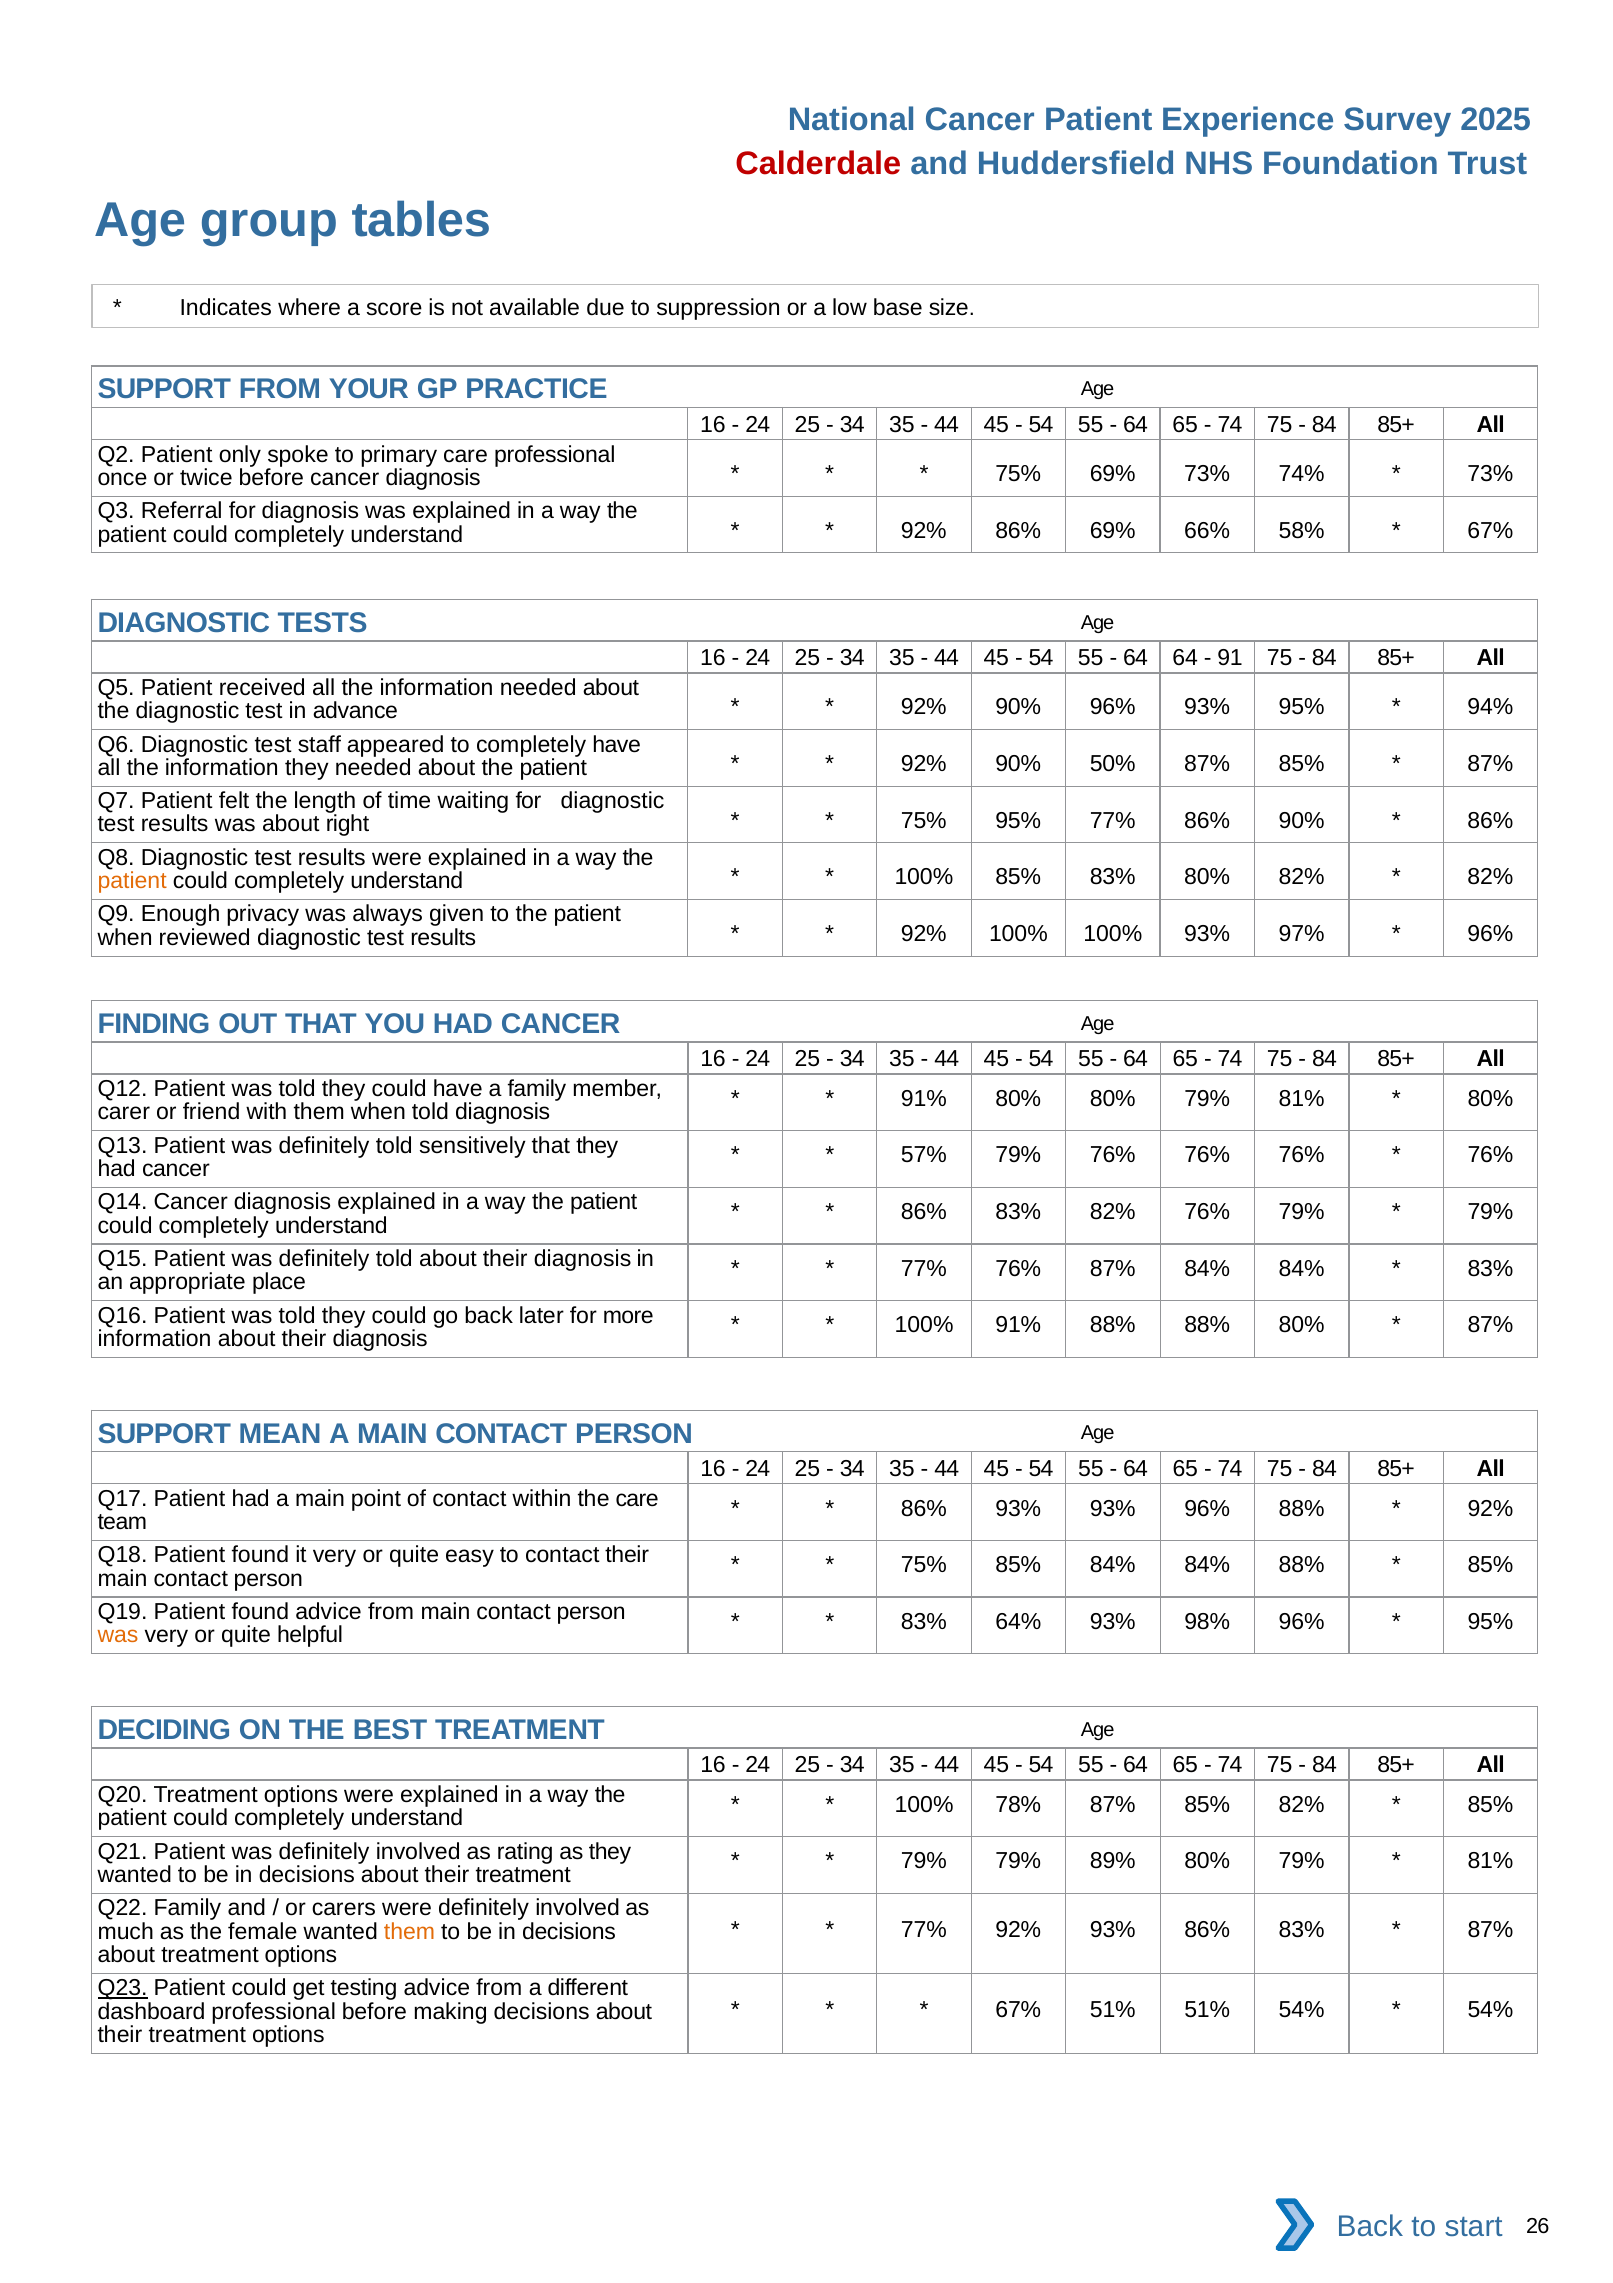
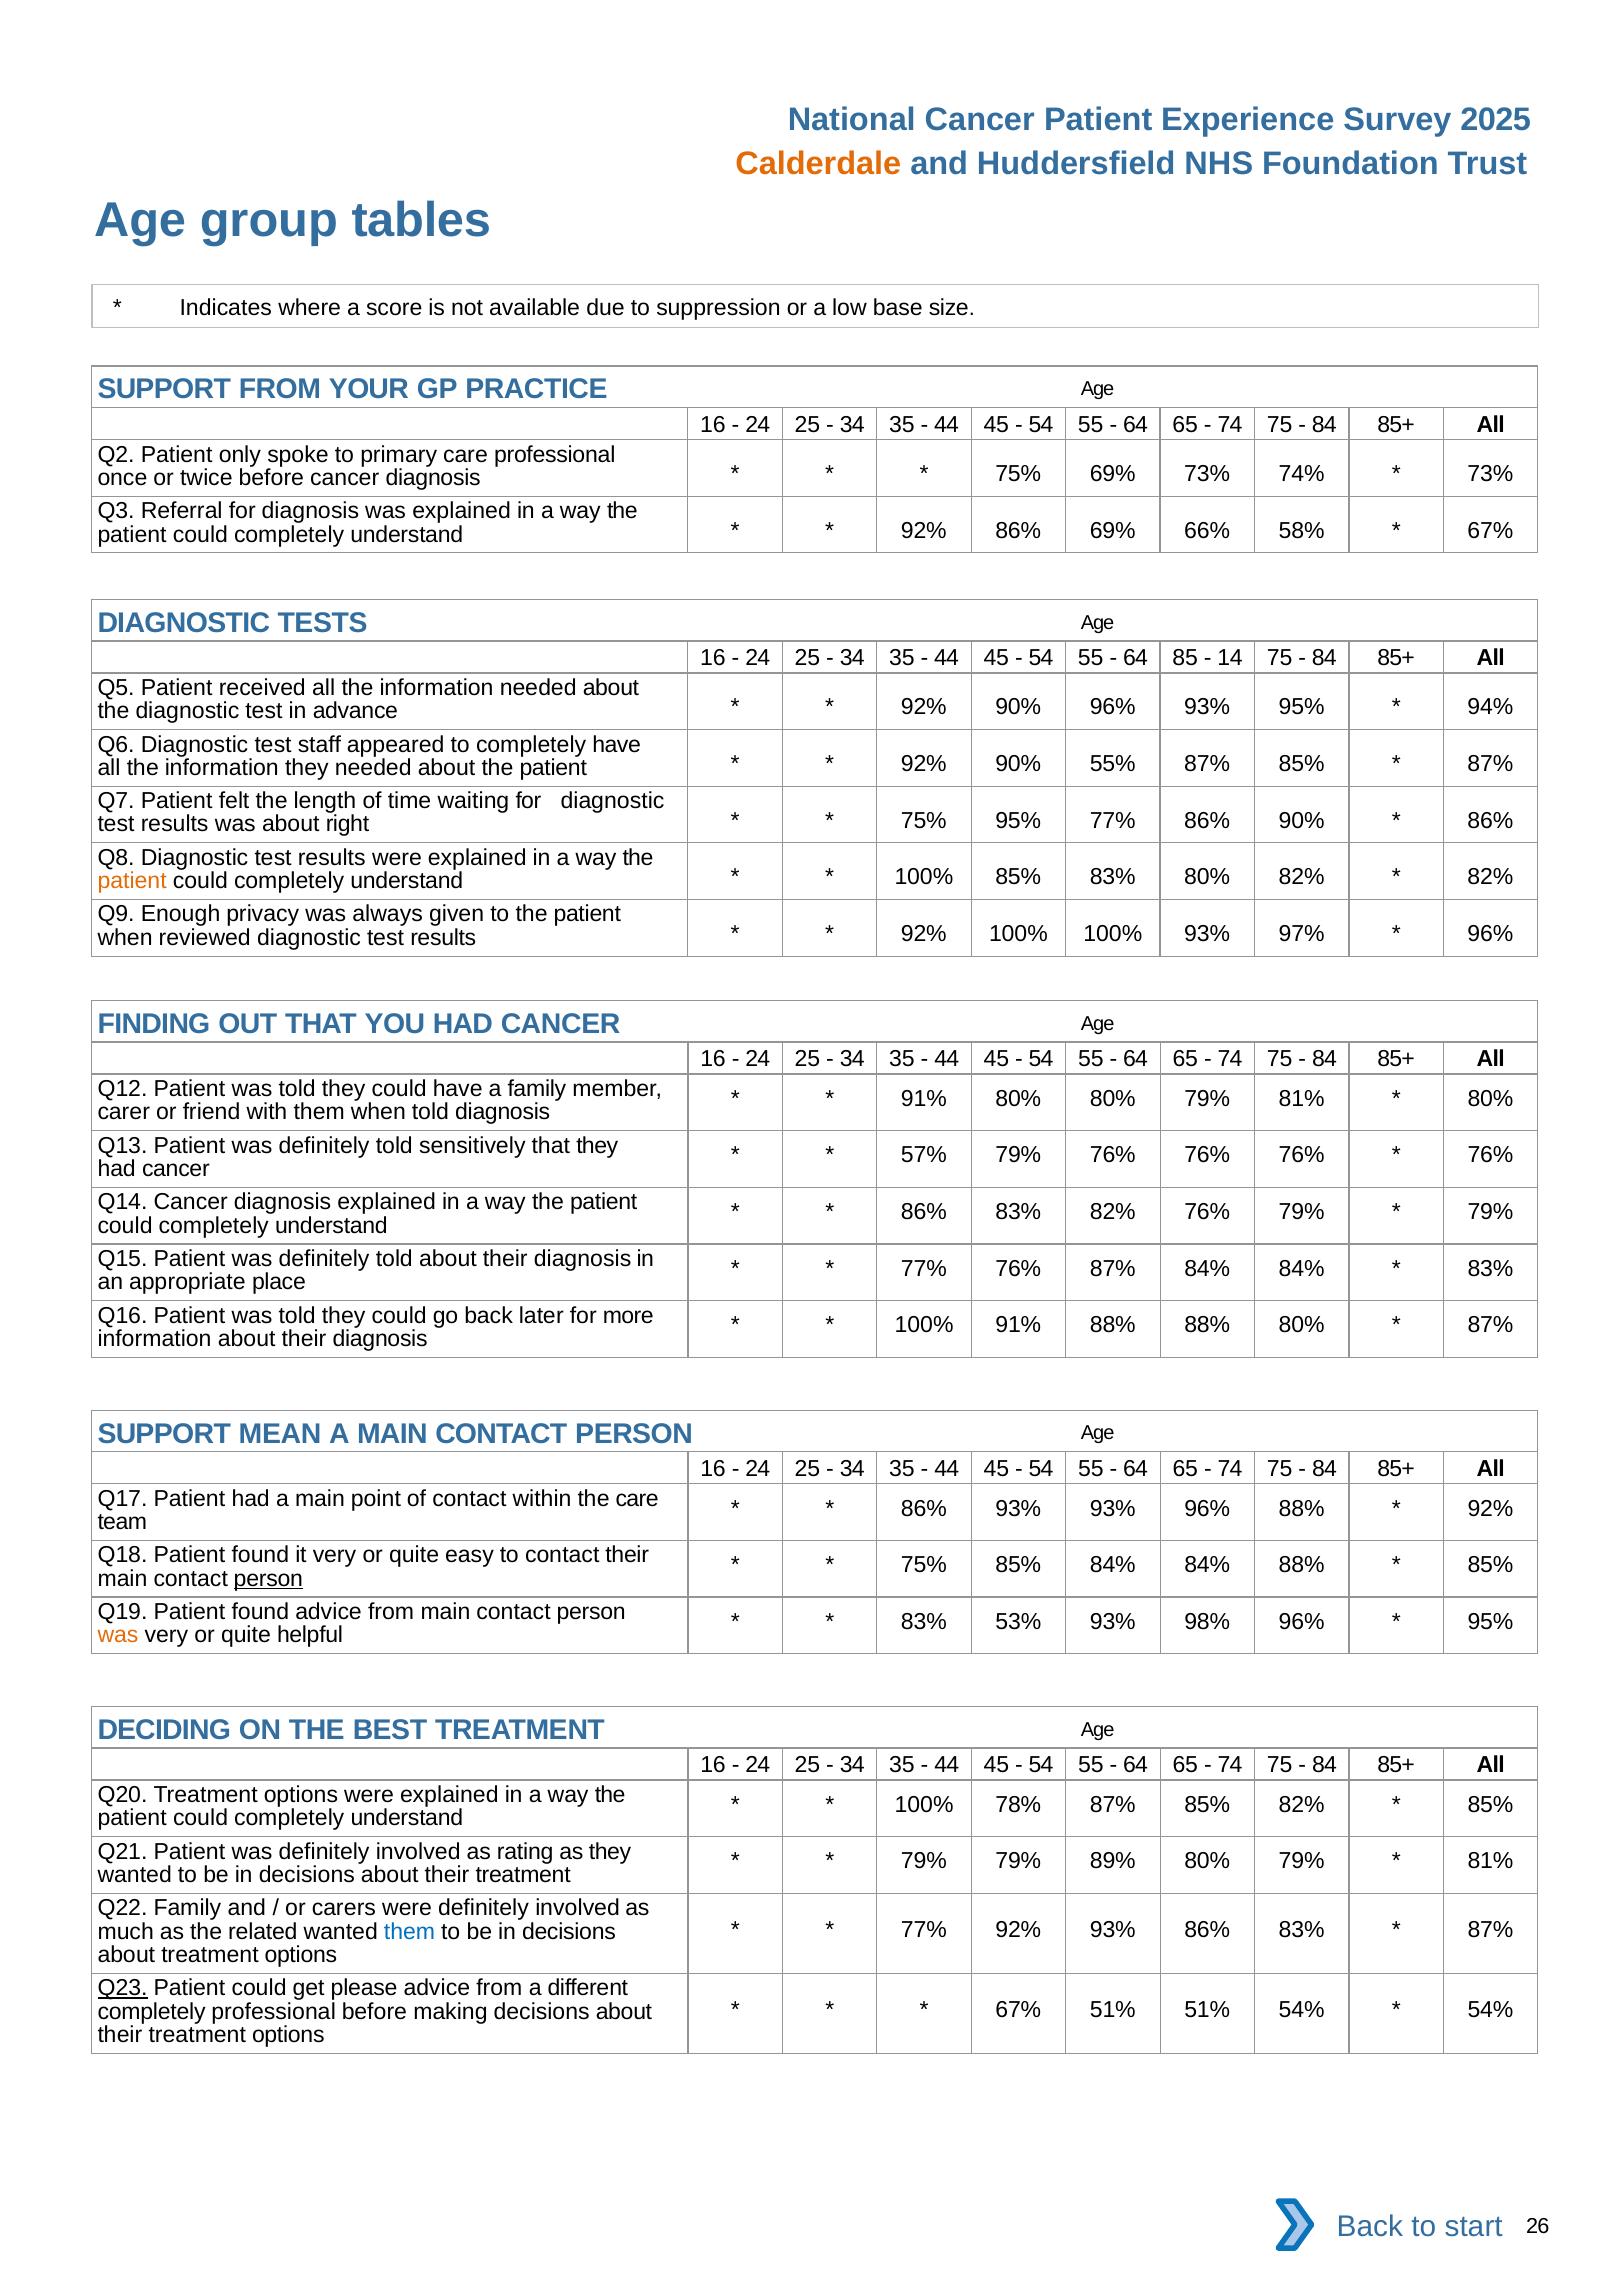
Calderdale colour: red -> orange (818, 164)
64 64: 64 -> 85 (1185, 658)
91: 91 -> 14 (1230, 658)
50%: 50% -> 55% (1113, 764)
person underline: none -> present (268, 1578)
64%: 64% -> 53% (1018, 1621)
female: female -> related (263, 1931)
them colour: orange -> blue (410, 1931)
testing: testing -> please (364, 1988)
dashboard: dashboard -> completely (152, 2011)
